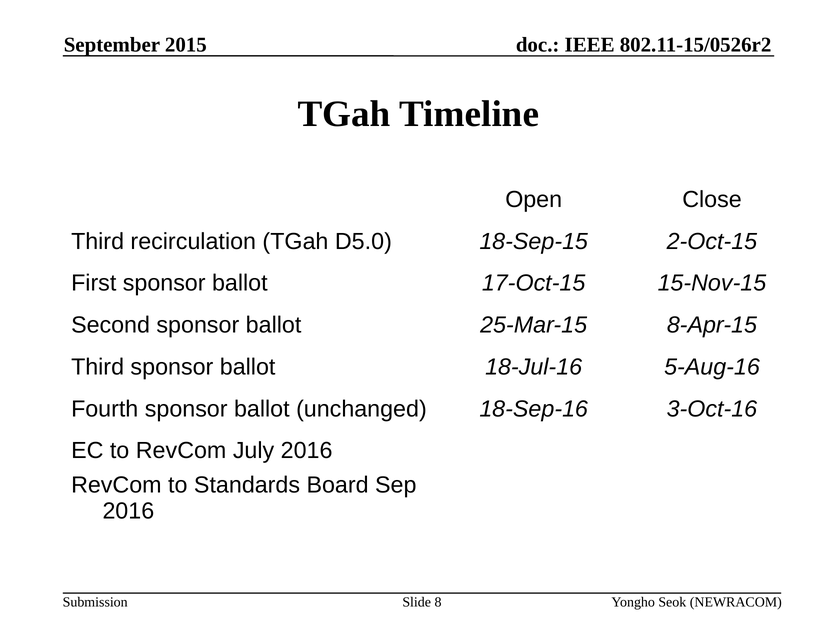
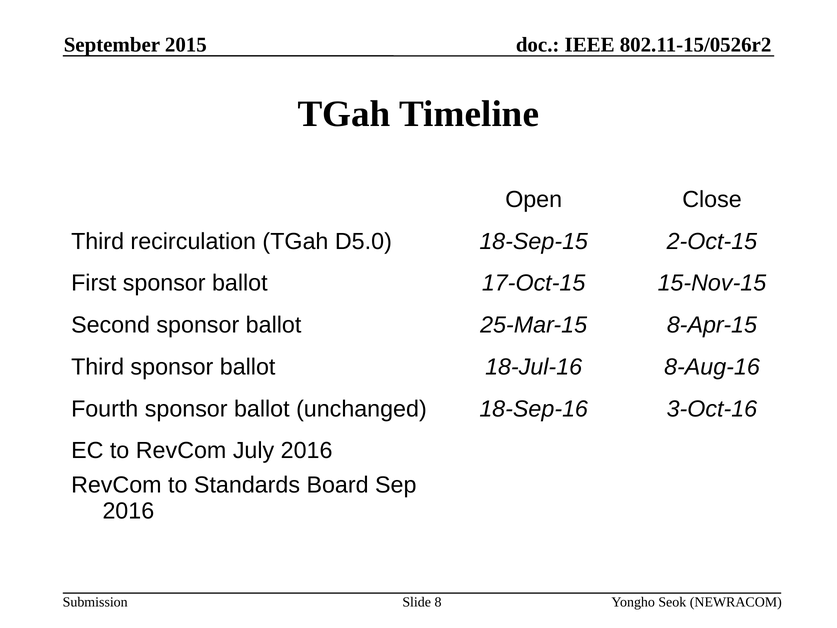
5-Aug-16: 5-Aug-16 -> 8-Aug-16 (712, 367)
